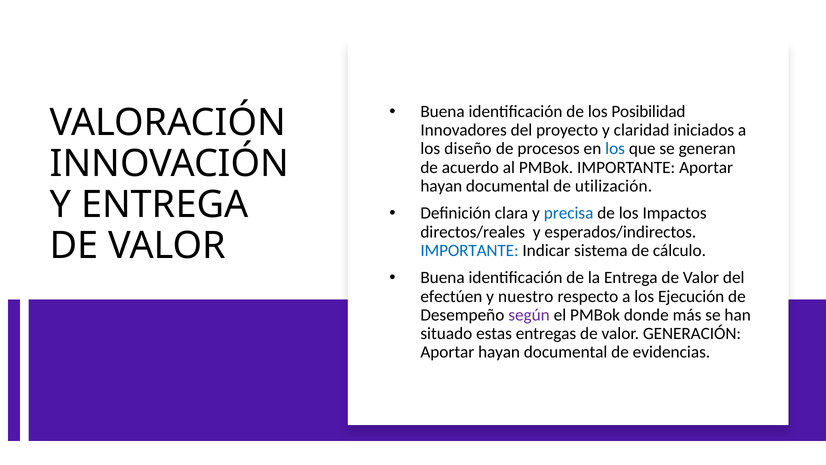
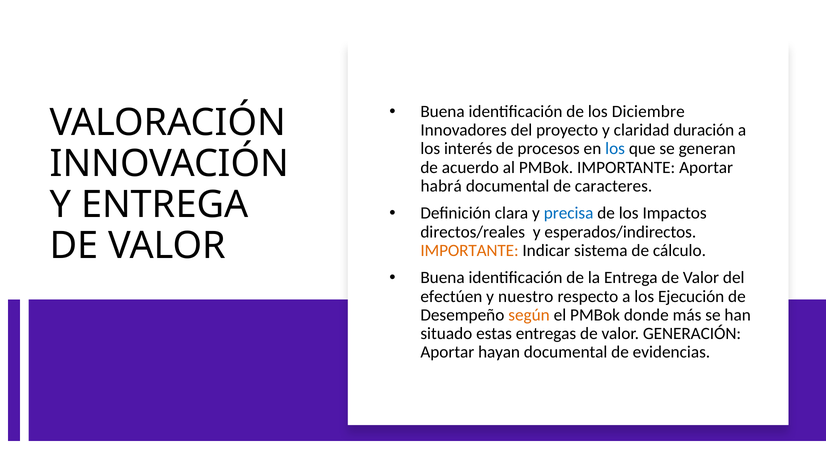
Posibilidad: Posibilidad -> Diciembre (648, 111)
iniciados: iniciados -> duración (704, 130)
diseño: diseño -> interés (468, 149)
hayan: hayan -> habrá (441, 186)
utilización: utilización -> caracteres (614, 186)
IMPORTANTE colour: blue -> orange (469, 250)
según colour: purple -> orange (529, 315)
